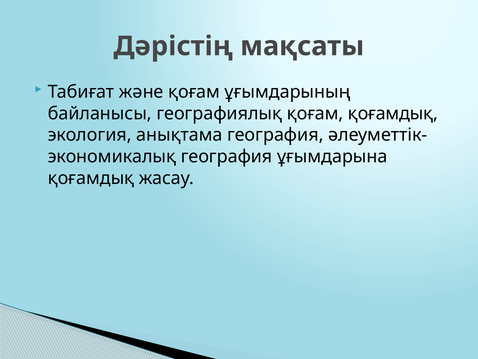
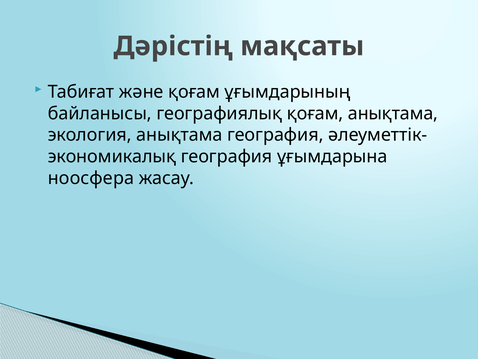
қоғам қоғамдық: қоғамдық -> анықтама (393, 113)
қоғамдық: қоғамдық -> ноосфера (91, 178)
